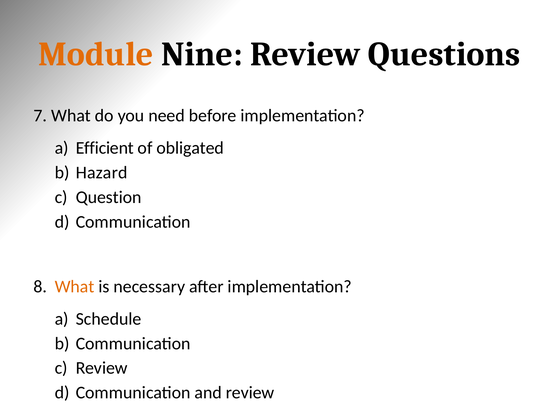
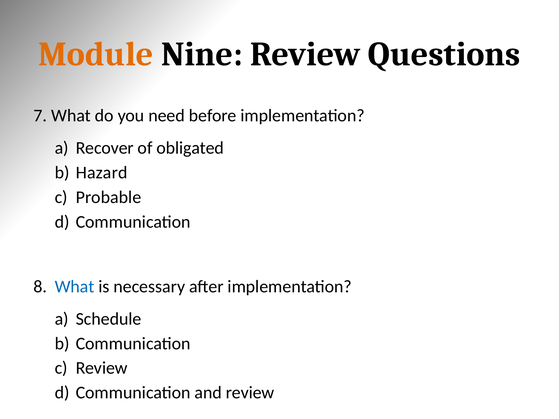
Efficient: Efficient -> Recover (105, 148)
Question: Question -> Probable (109, 197)
What colour: orange -> blue (75, 287)
